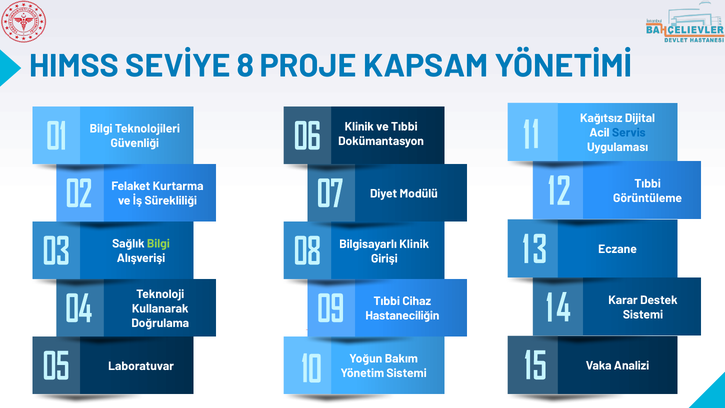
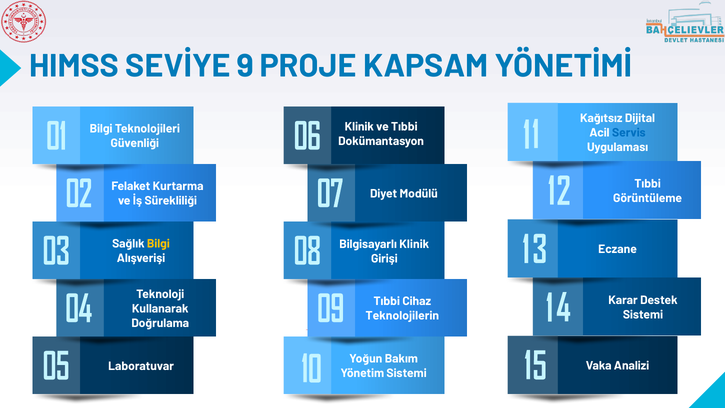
8: 8 -> 9 (245, 66)
Bilgi colour: light green -> yellow (158, 244)
Hastaneciliğin: Hastaneciliğin -> Teknolojilerin (402, 316)
